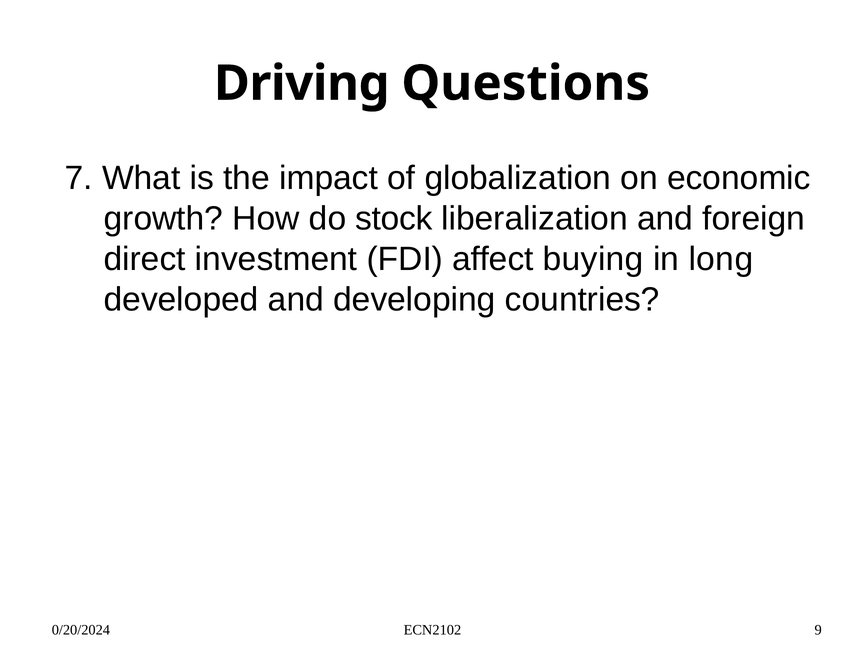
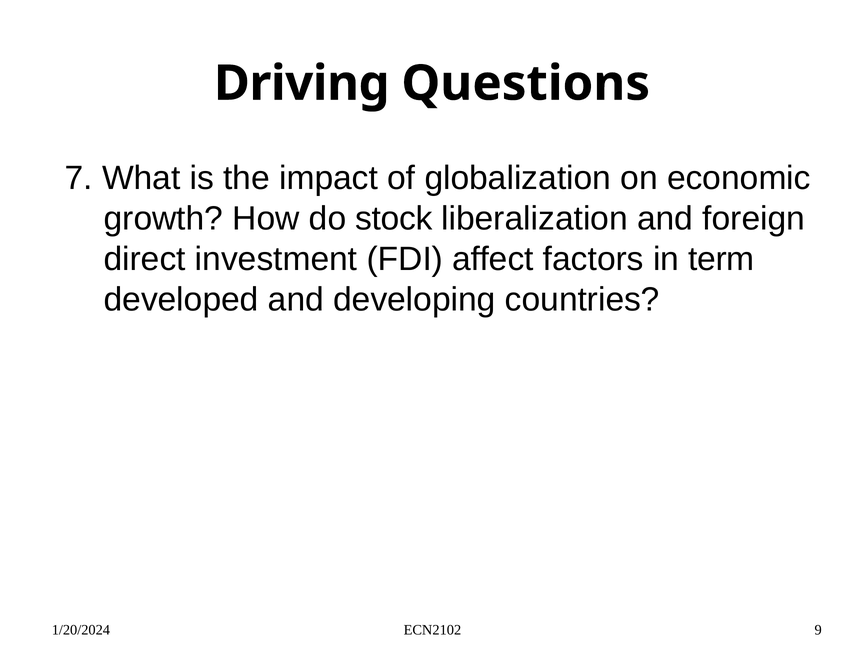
buying: buying -> factors (593, 259)
long: long -> term (721, 259)
0/20/2024: 0/20/2024 -> 1/20/2024 (81, 630)
